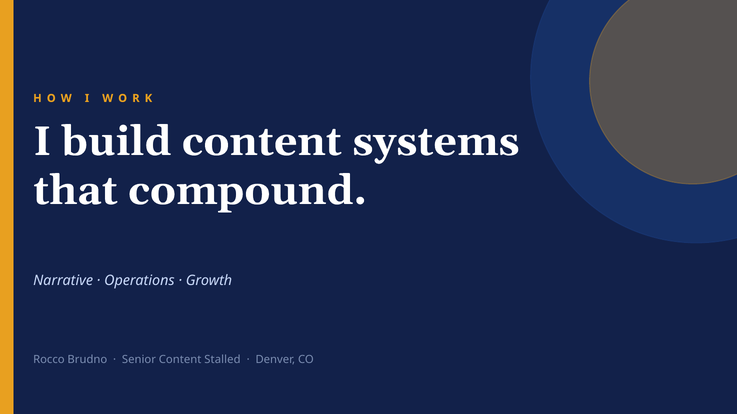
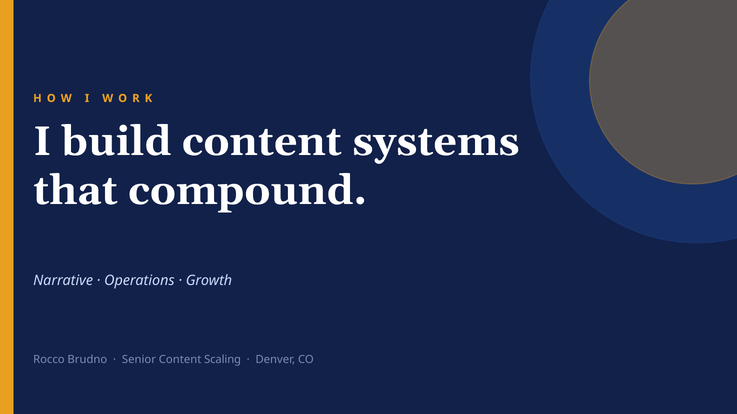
Stalled: Stalled -> Scaling (223, 360)
